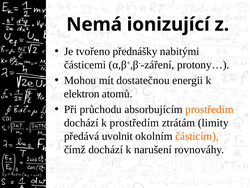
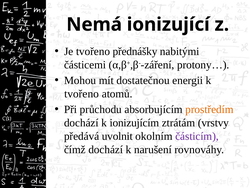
elektron: elektron -> tvořeno (82, 94)
k prostředím: prostředím -> ionizujícím (134, 122)
limity: limity -> vrstvy (213, 122)
částicím colour: orange -> purple (197, 136)
